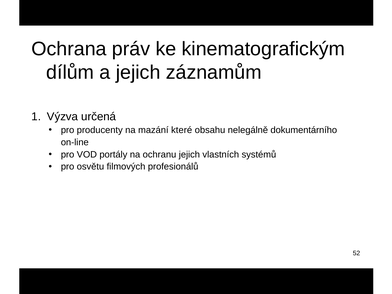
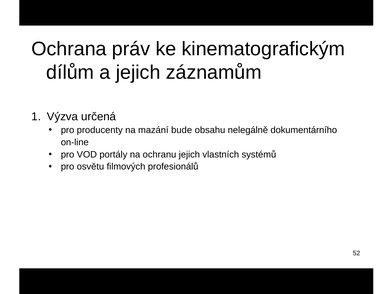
které: které -> bude (182, 130)
